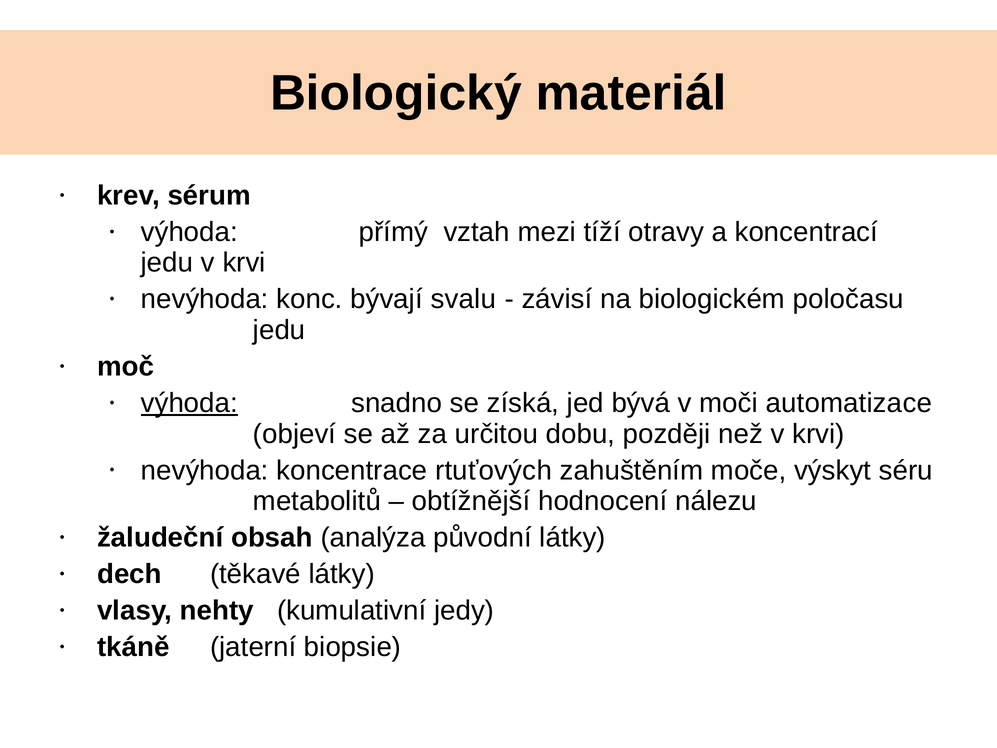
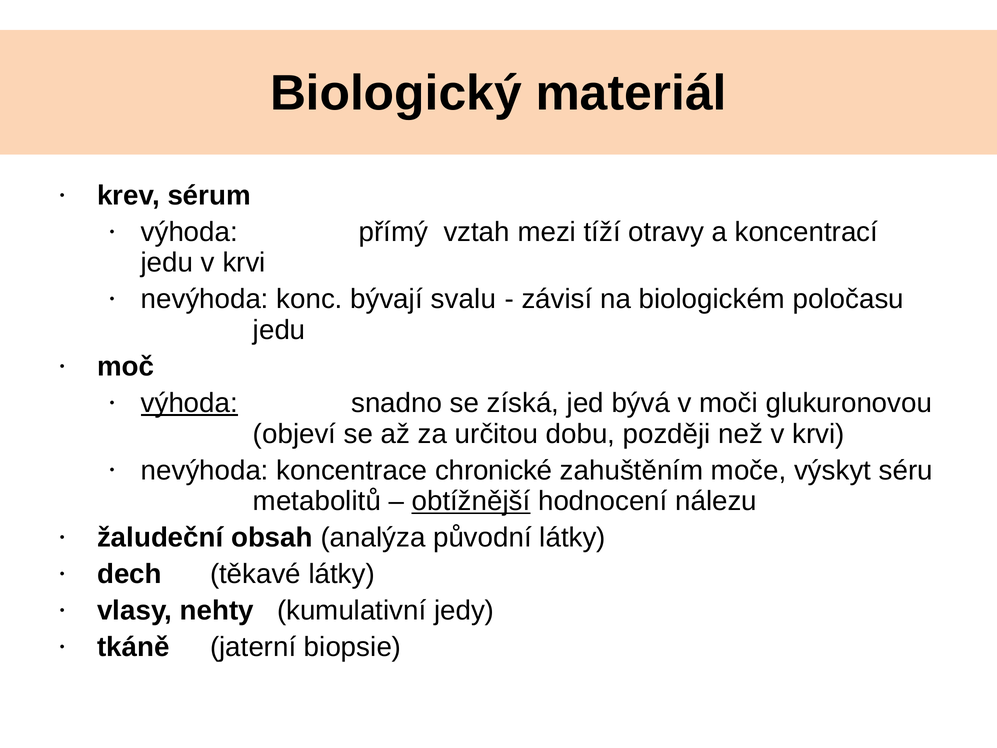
automatizace: automatizace -> glukuronovou (849, 403)
rtuťových: rtuťových -> chronické (494, 470)
obtížnější underline: none -> present (471, 501)
